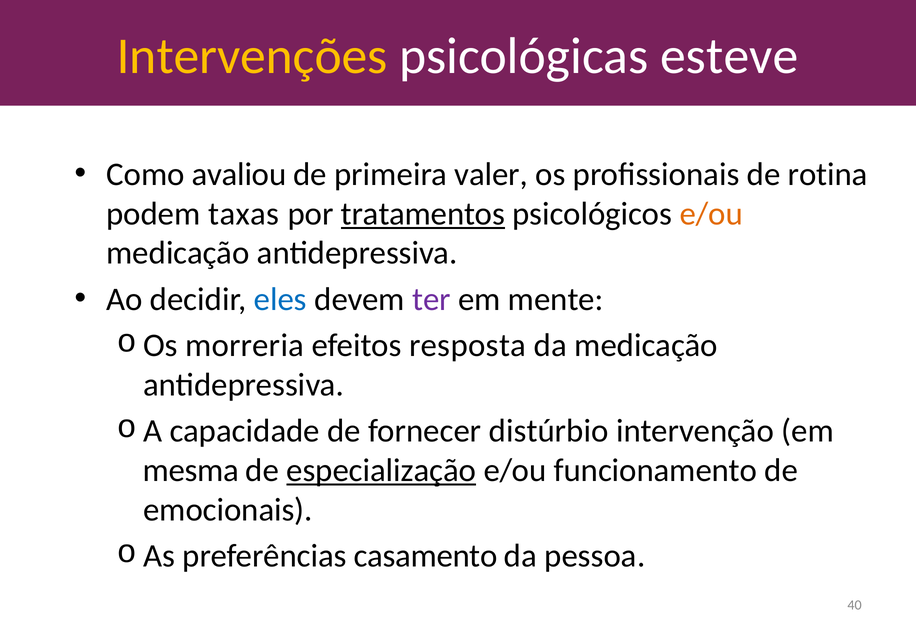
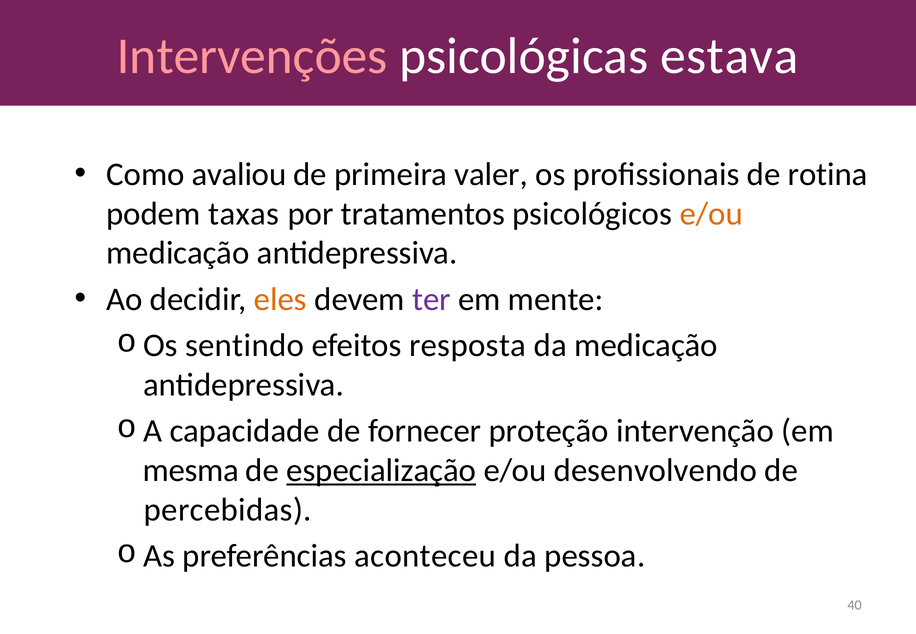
Intervenções colour: yellow -> pink (252, 56)
esteve: esteve -> estava (729, 56)
tratamentos underline: present -> none (423, 214)
eles colour: blue -> orange (280, 299)
morreria: morreria -> sentindo (245, 345)
distúrbio: distúrbio -> proteção (549, 431)
funcionamento: funcionamento -> desenvolvendo (655, 470)
emocionais: emocionais -> percebidas (228, 510)
casamento: casamento -> aconteceu (425, 556)
